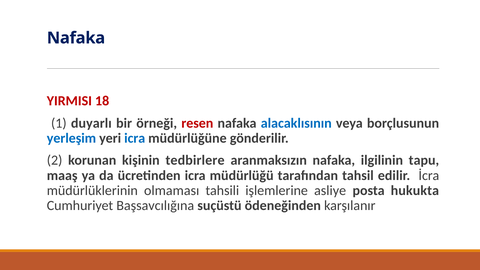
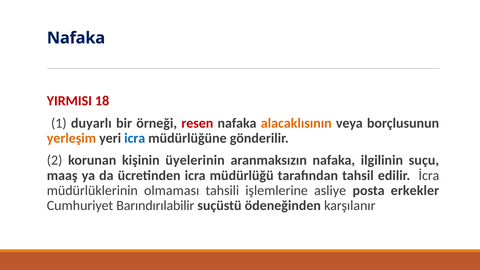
alacaklısının colour: blue -> orange (296, 123)
yerleşim colour: blue -> orange (71, 138)
tedbirlere: tedbirlere -> üyelerinin (195, 160)
tapu: tapu -> suçu (424, 160)
hukukta: hukukta -> erkekler (415, 191)
Başsavcılığına: Başsavcılığına -> Barındırılabilir (155, 206)
